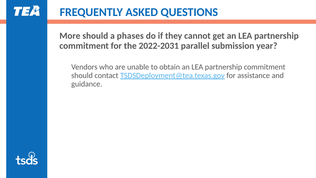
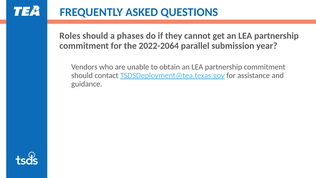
More: More -> Roles (70, 36)
2022-2031: 2022-2031 -> 2022-2064 (159, 46)
